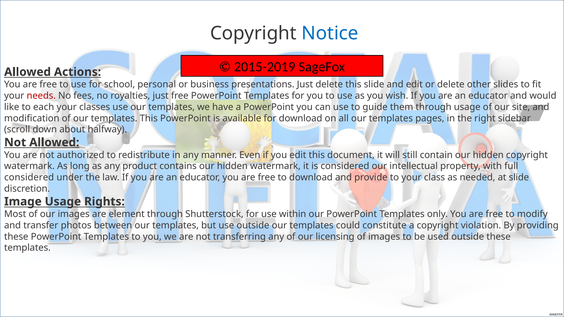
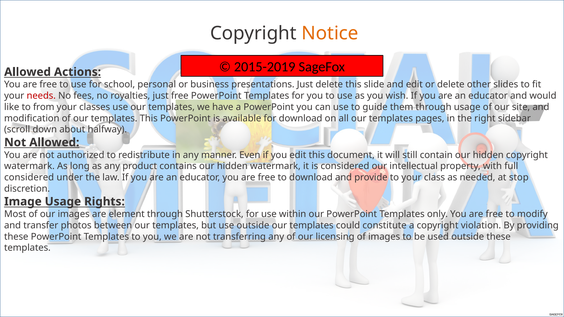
Notice colour: blue -> orange (330, 33)
each: each -> from (44, 107)
at slide: slide -> stop (519, 178)
